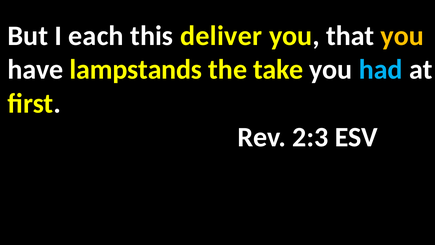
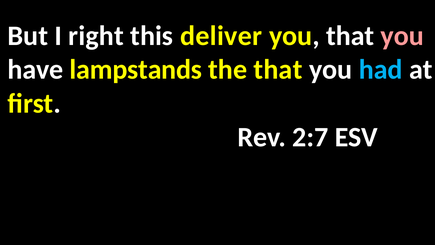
each: each -> right (96, 36)
you colour: yellow -> pink (402, 36)
the take: take -> that (278, 70)
2:3: 2:3 -> 2:7 (310, 137)
